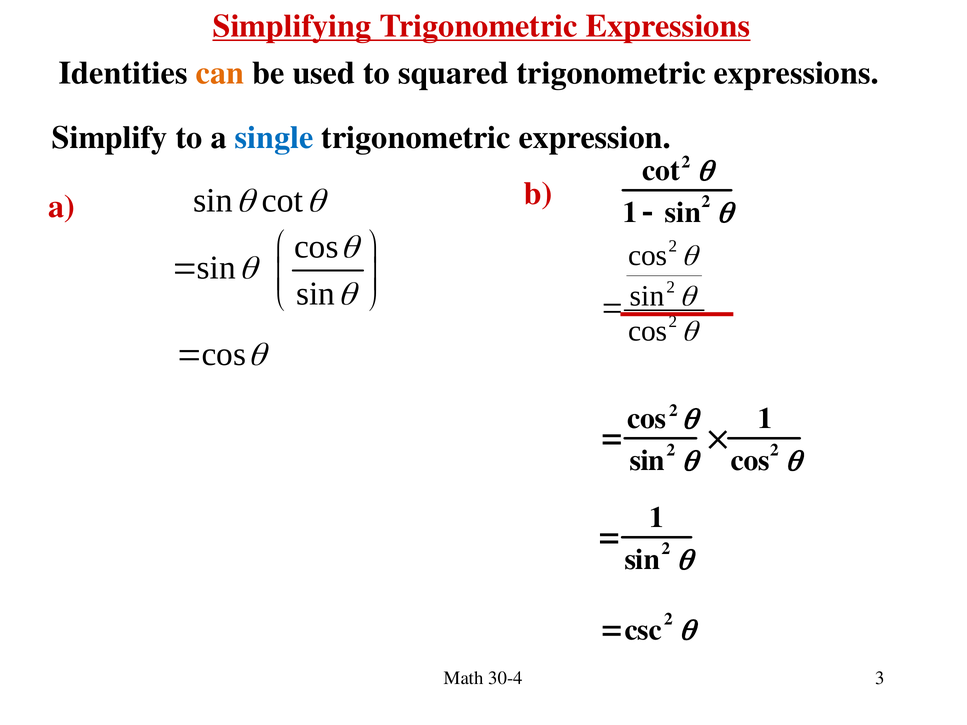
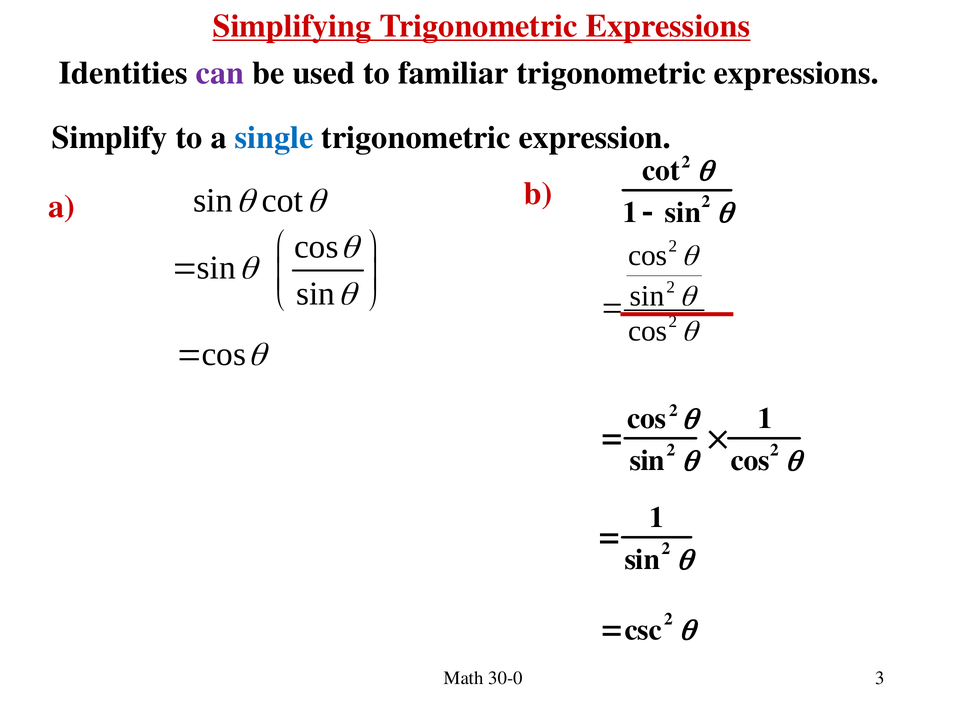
can colour: orange -> purple (220, 73)
squared: squared -> familiar (453, 73)
30-4: 30-4 -> 30-0 (506, 678)
